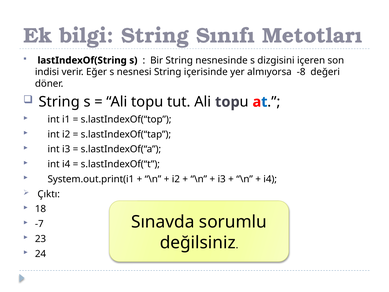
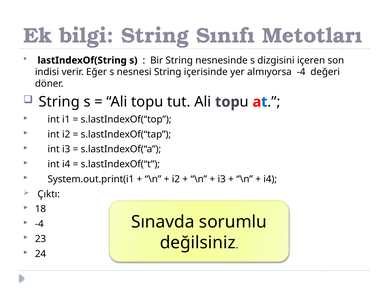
almıyorsa -8: -8 -> -4 (301, 72)
-7: -7 -> -4 (39, 224)
